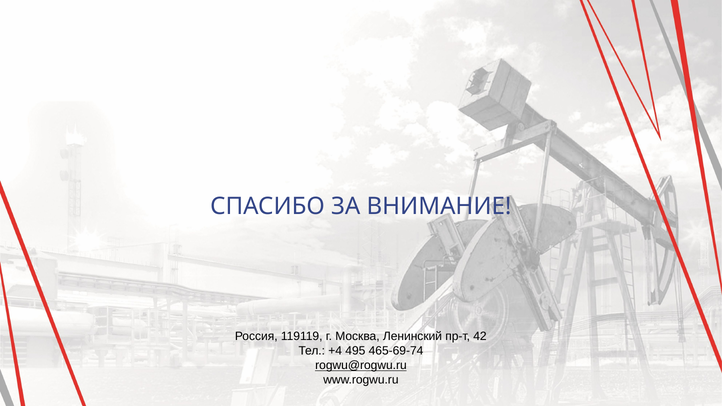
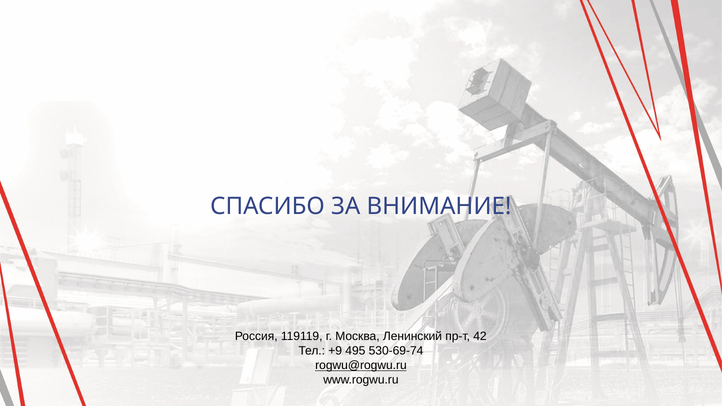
+4: +4 -> +9 (335, 351)
465-69-74: 465-69-74 -> 530-69-74 (396, 351)
